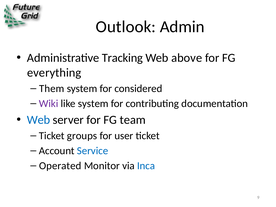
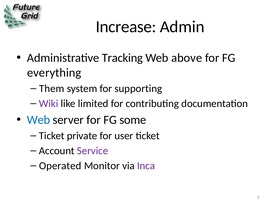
Outlook: Outlook -> Increase (126, 27)
considered: considered -> supporting (138, 88)
like system: system -> limited (93, 104)
team: team -> some (133, 120)
groups: groups -> private (82, 136)
Service colour: blue -> purple (93, 151)
Inca colour: blue -> purple (146, 166)
